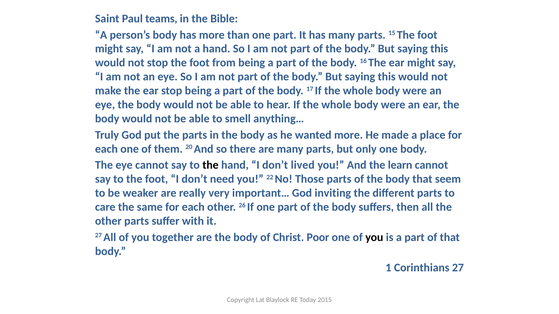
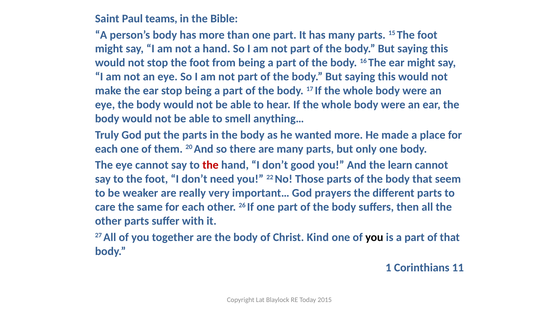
the colour: black -> red (210, 165)
lived: lived -> good (303, 165)
inviting: inviting -> prayers (333, 193)
Poor: Poor -> Kind (318, 238)
Corinthians 27: 27 -> 11 (458, 268)
